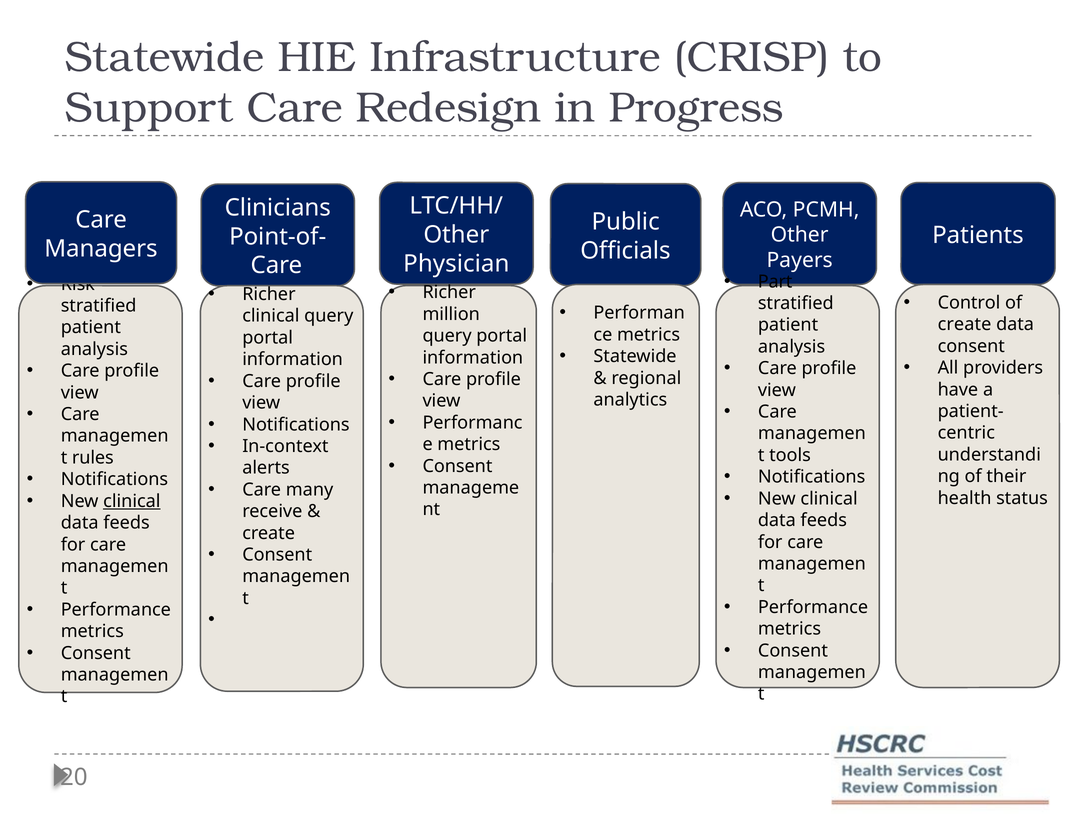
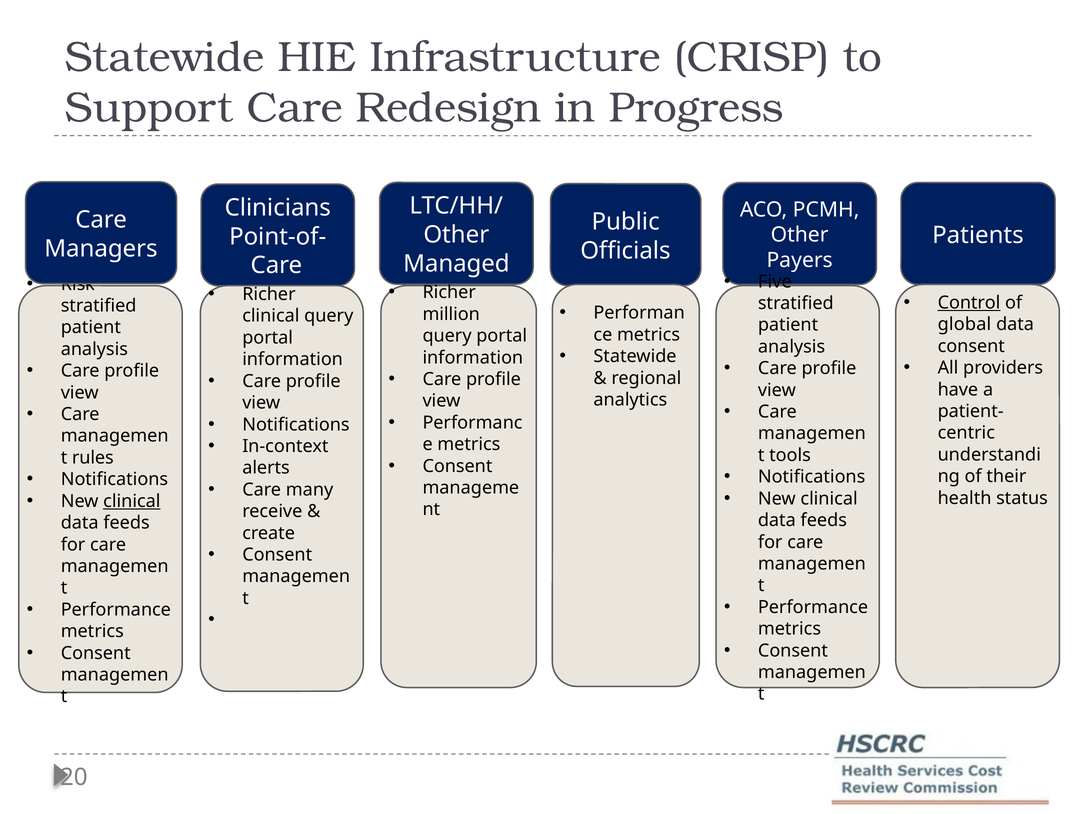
Physician: Physician -> Managed (456, 264)
Part: Part -> Five (775, 282)
Control underline: none -> present (969, 303)
create: create -> global (964, 325)
